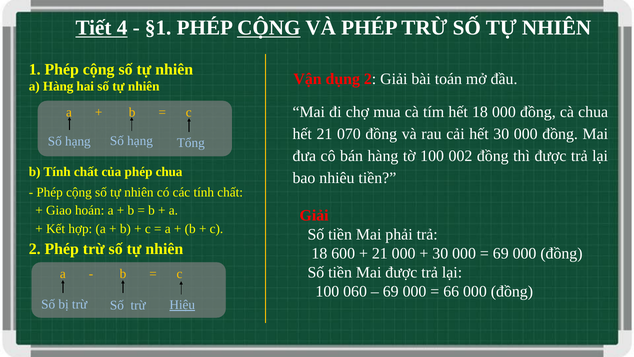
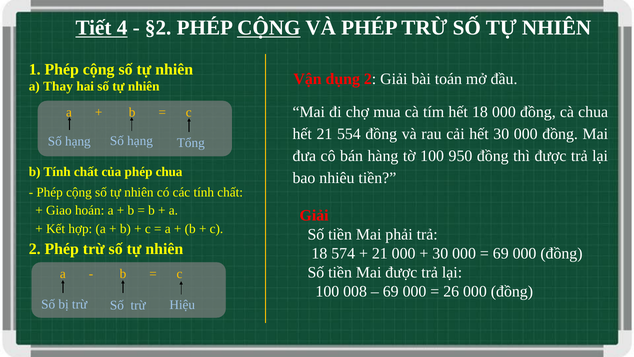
§1: §1 -> §2 (158, 28)
a Hàng: Hàng -> Thay (58, 86)
070: 070 -> 554 (349, 134)
002: 002 -> 950 (460, 156)
600: 600 -> 574 (343, 253)
060: 060 -> 008 (355, 291)
66: 66 -> 26 (451, 291)
Hiệu underline: present -> none (182, 304)
